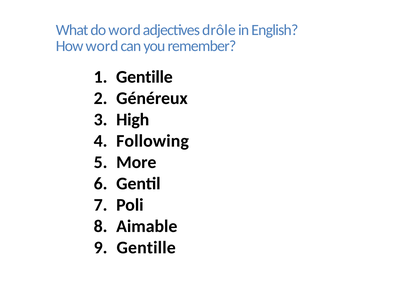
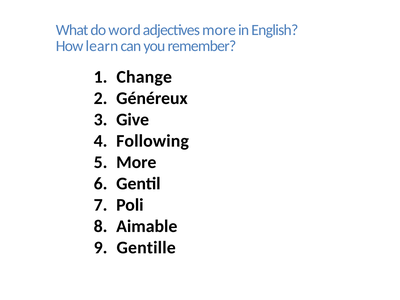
adjectives drôle: drôle -> more (219, 30)
How word: word -> learn (102, 46)
Gentille: Gentille -> Change (144, 77)
High: High -> Give (133, 120)
